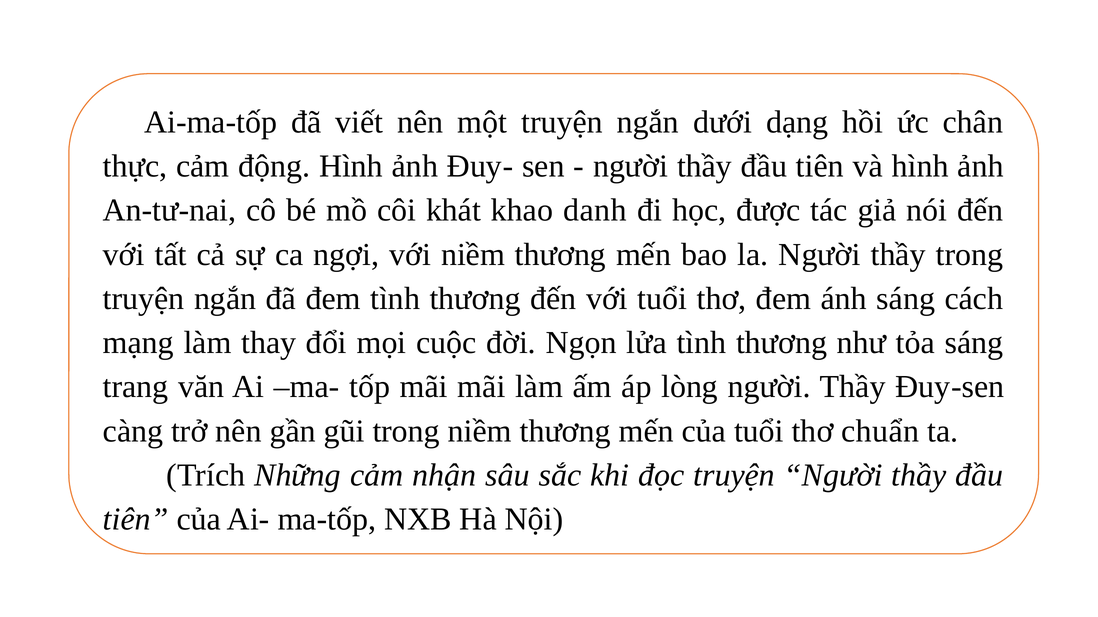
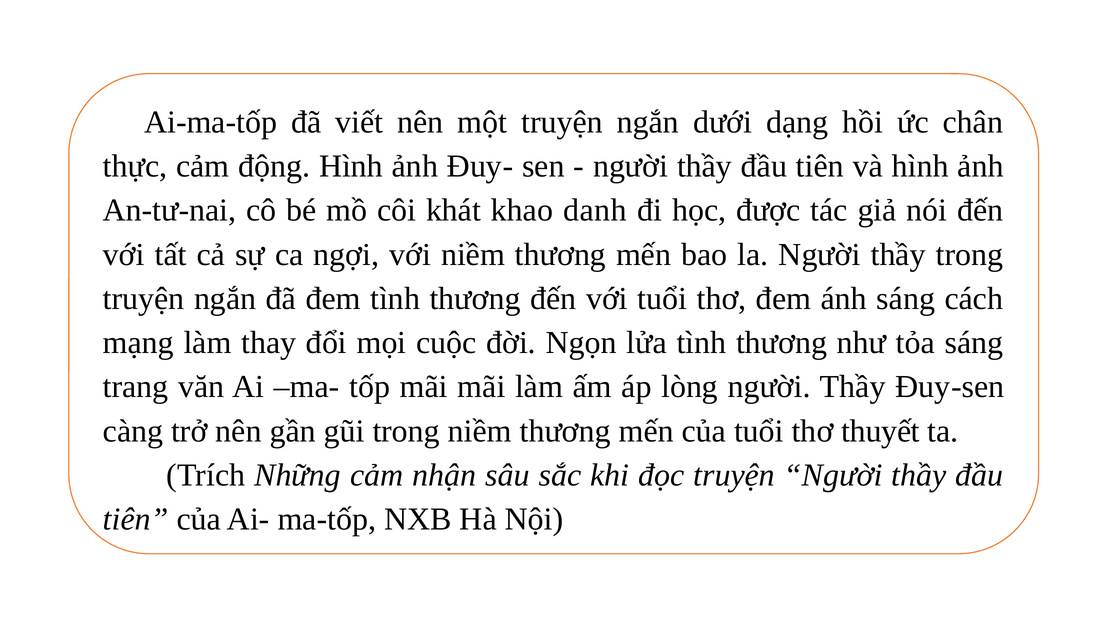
chuẩn: chuẩn -> thuyết (881, 431)
